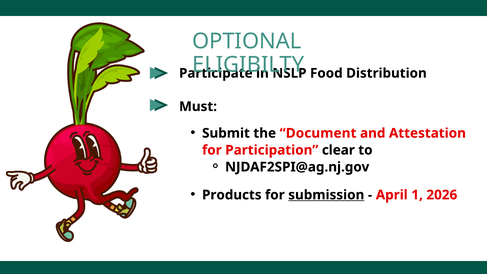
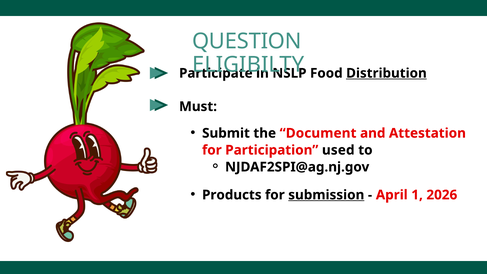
OPTIONAL: OPTIONAL -> QUESTION (247, 41)
Distribution underline: none -> present (386, 73)
clear: clear -> used (338, 150)
